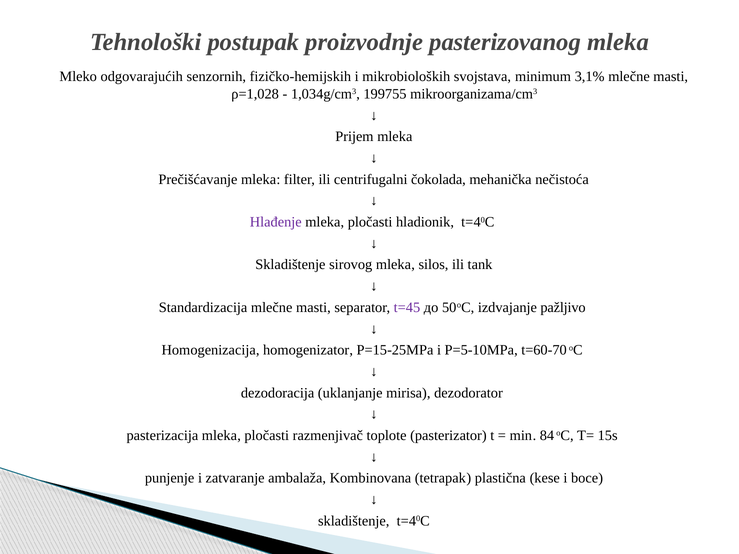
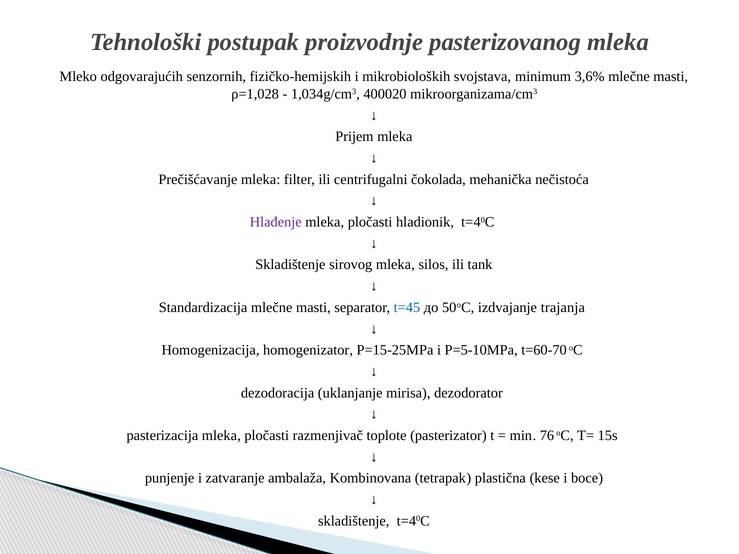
3,1%: 3,1% -> 3,6% (590, 77)
199755: 199755 -> 400020 (385, 94)
t=45 colour: purple -> blue (407, 308)
pažljivo: pažljivo -> trajanja (563, 308)
84: 84 -> 76 (547, 436)
